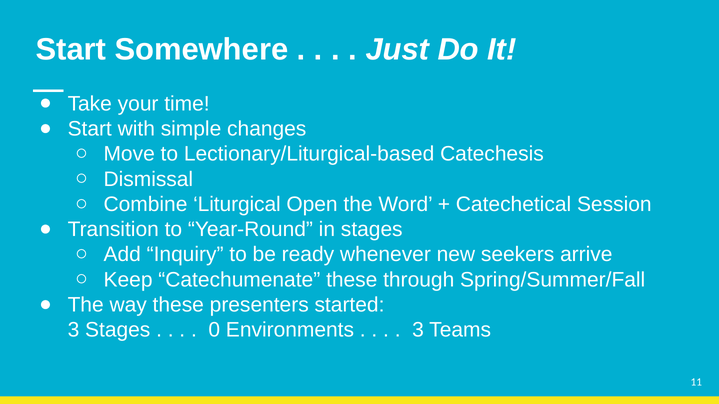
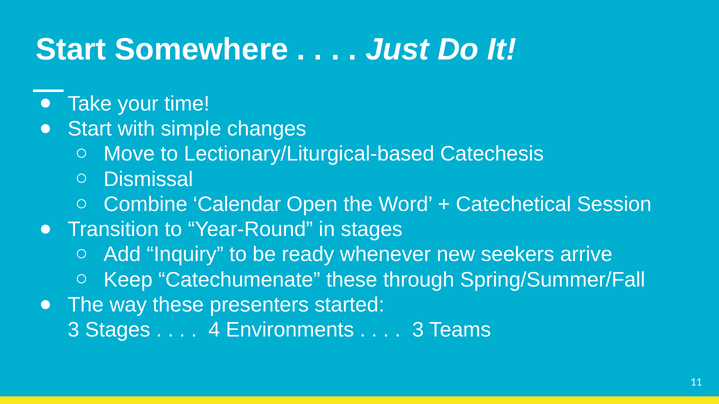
Liturgical: Liturgical -> Calendar (237, 205)
0: 0 -> 4 (214, 330)
